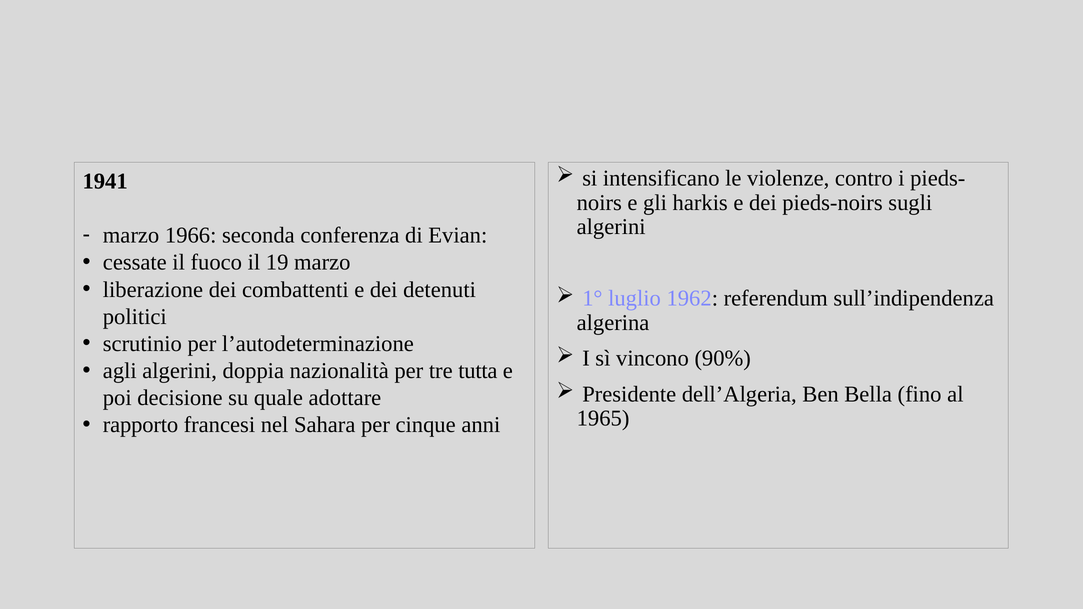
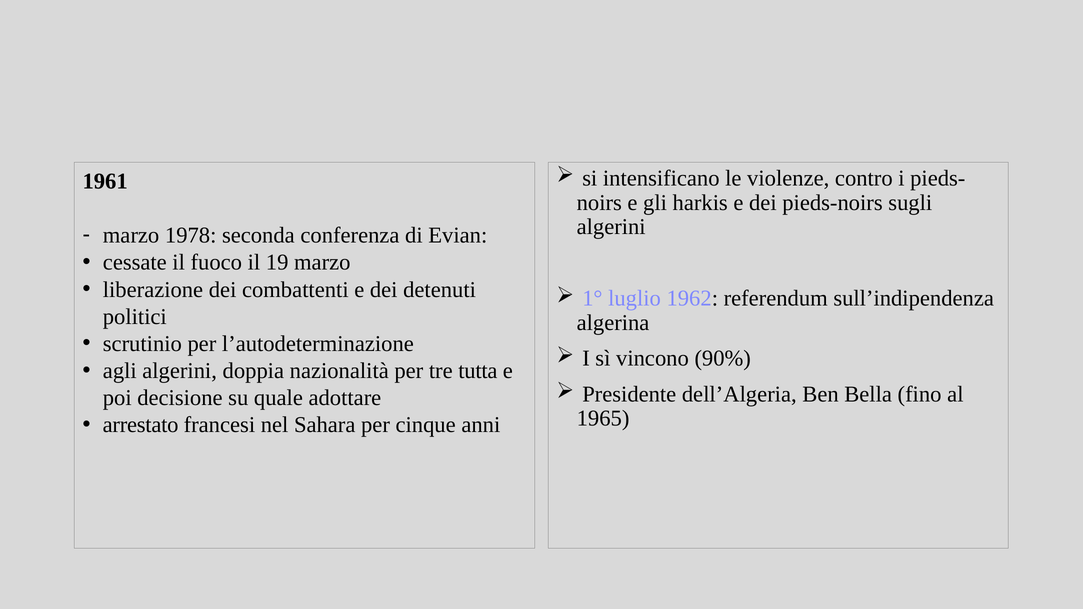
1941: 1941 -> 1961 (105, 181)
1966: 1966 -> 1978 (191, 236)
rapporto: rapporto -> arrestato (141, 425)
